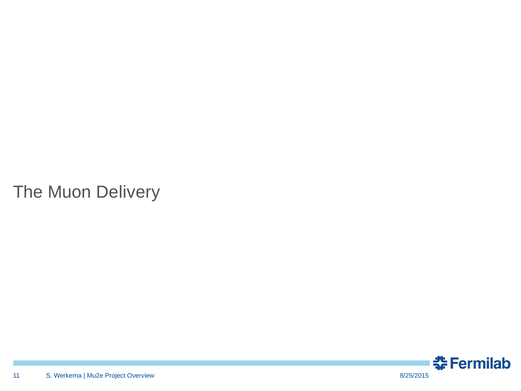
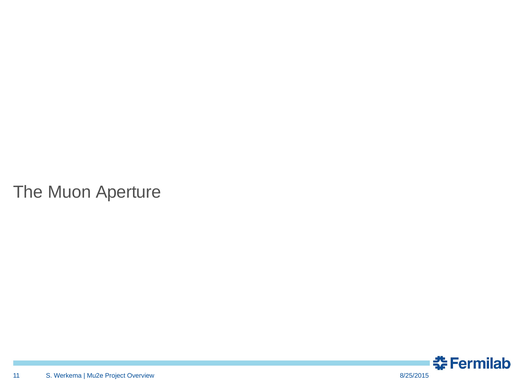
Delivery: Delivery -> Aperture (128, 192)
